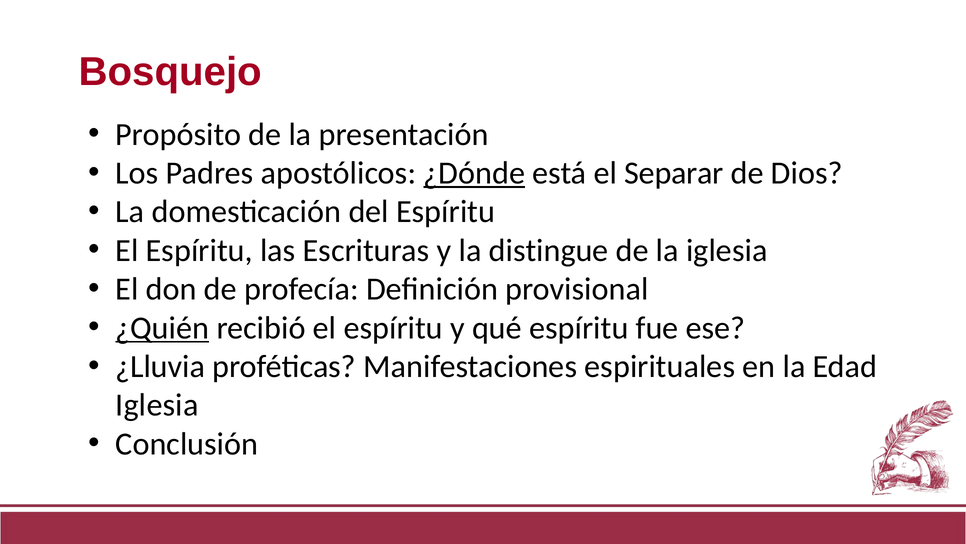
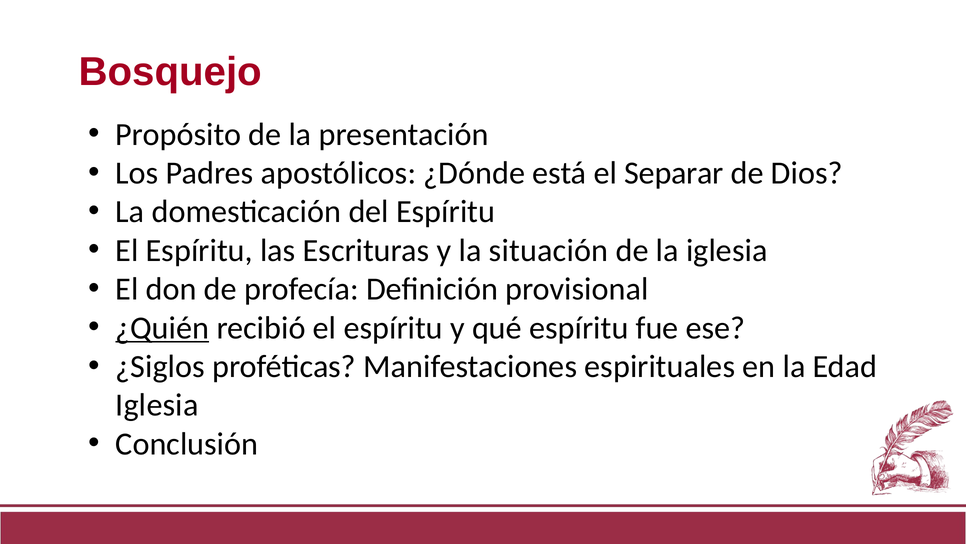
¿Dónde underline: present -> none (474, 173)
distingue: distingue -> situación (549, 250)
¿Lluvia: ¿Lluvia -> ¿Siglos (160, 366)
